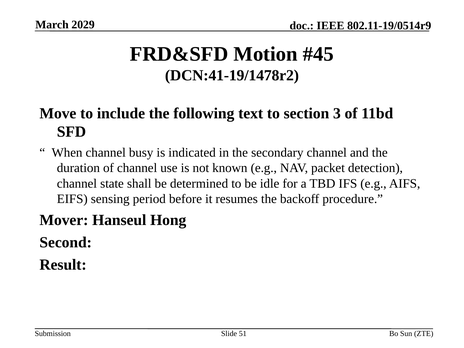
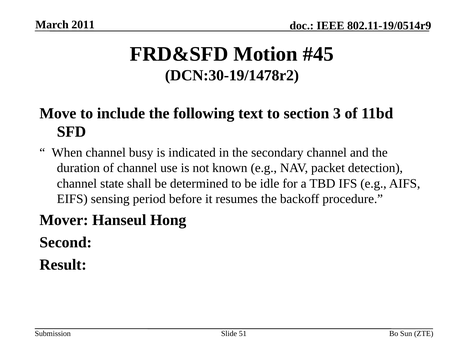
2029: 2029 -> 2011 (83, 25)
DCN:41-19/1478r2: DCN:41-19/1478r2 -> DCN:30-19/1478r2 (232, 75)
